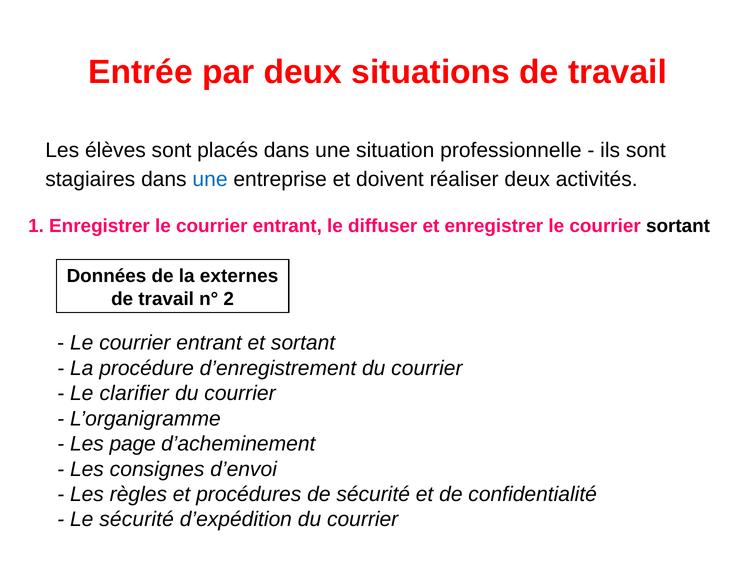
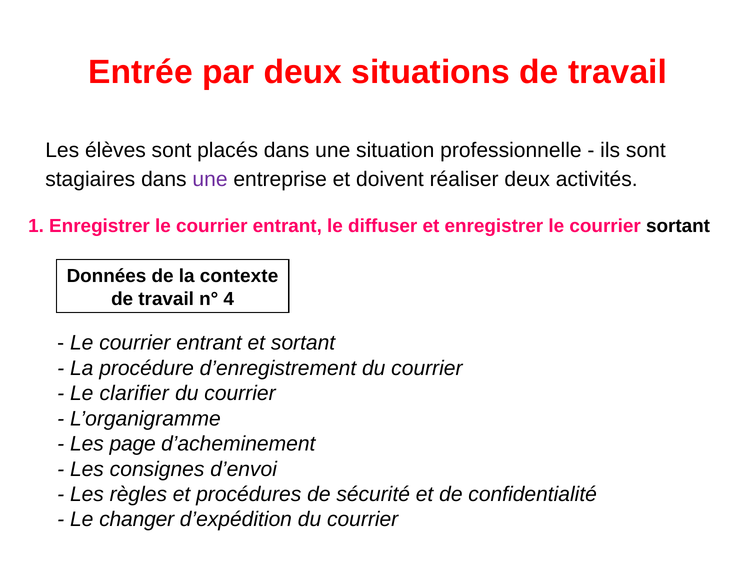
une colour: blue -> purple (210, 180)
externes: externes -> contexte (239, 276)
2: 2 -> 4 (229, 299)
Le sécurité: sécurité -> changer (137, 520)
